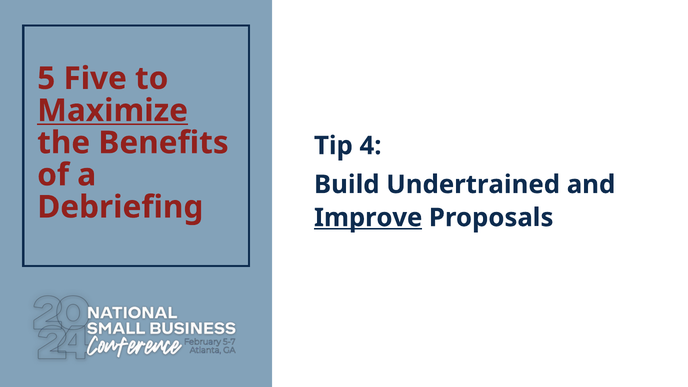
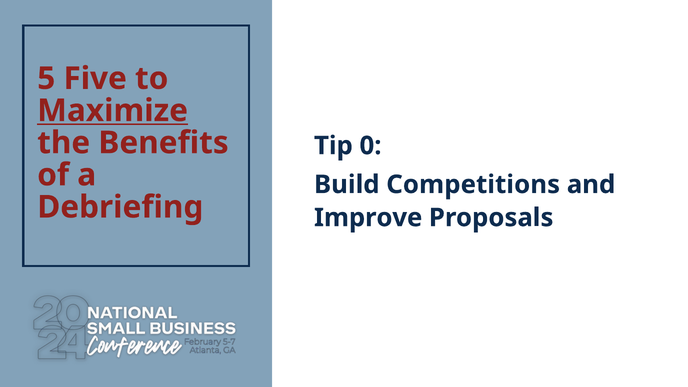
4: 4 -> 0 (371, 146)
Undertrained: Undertrained -> Competitions (473, 185)
Improve underline: present -> none (368, 218)
